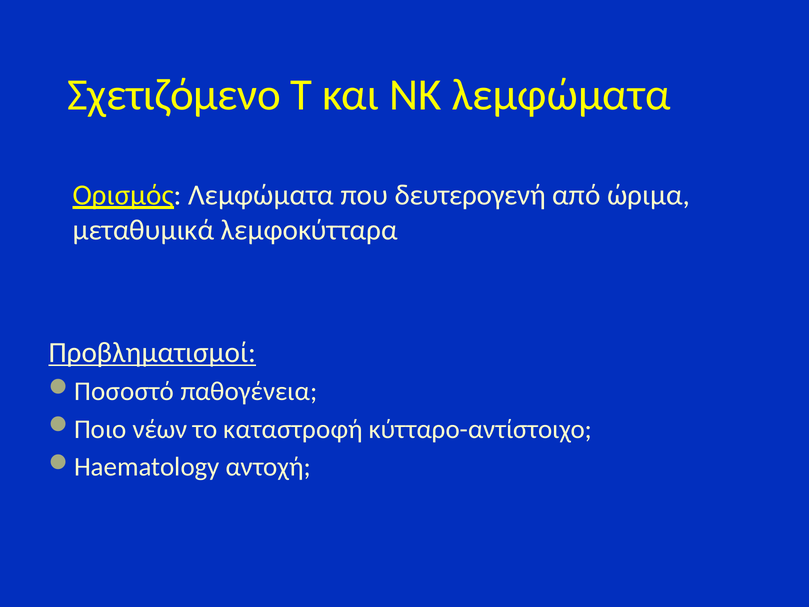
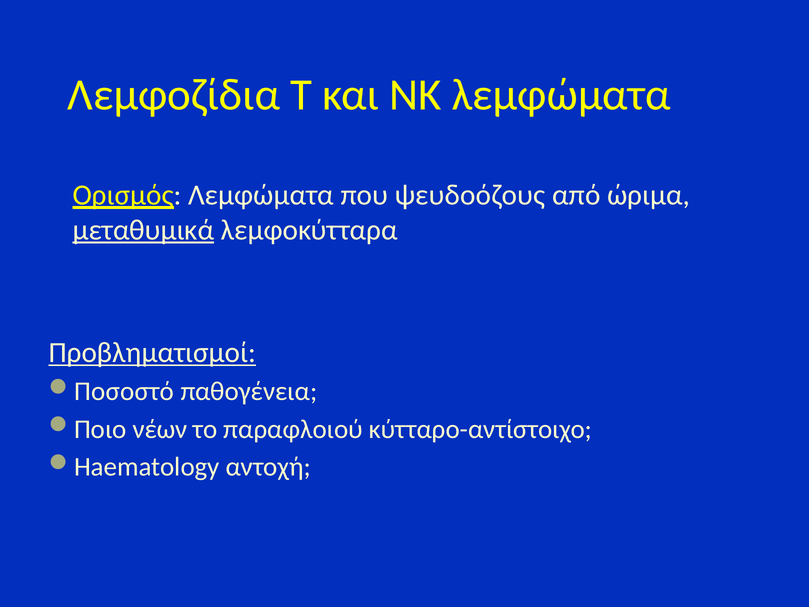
Σχετιζόμενο: Σχετιζόμενο -> Λεμφοζίδια (174, 95)
δευτερογενή: δευτερογενή -> ψευδοόζους (470, 195)
μεταθυμικά underline: none -> present (143, 230)
καταστροφή: καταστροφή -> παραφλοιού (293, 429)
